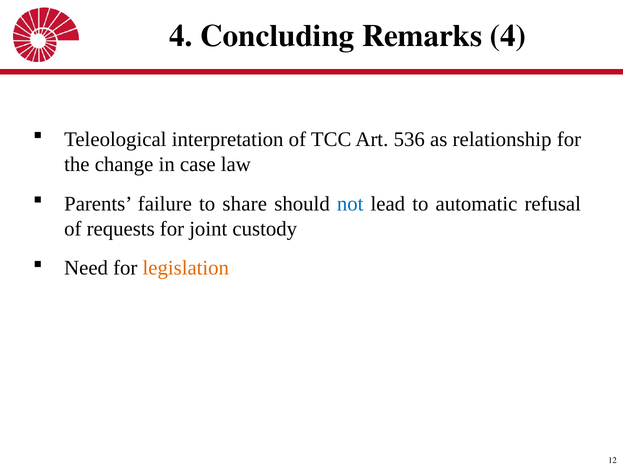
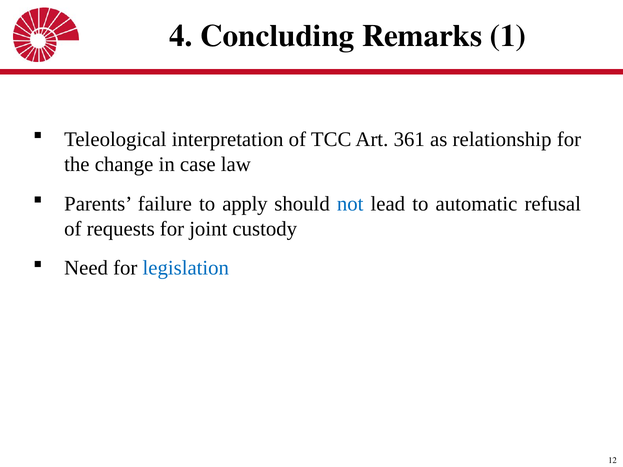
Remarks 4: 4 -> 1 (508, 36)
536: 536 -> 361 (409, 140)
share: share -> apply (245, 204)
legislation colour: orange -> blue (186, 268)
